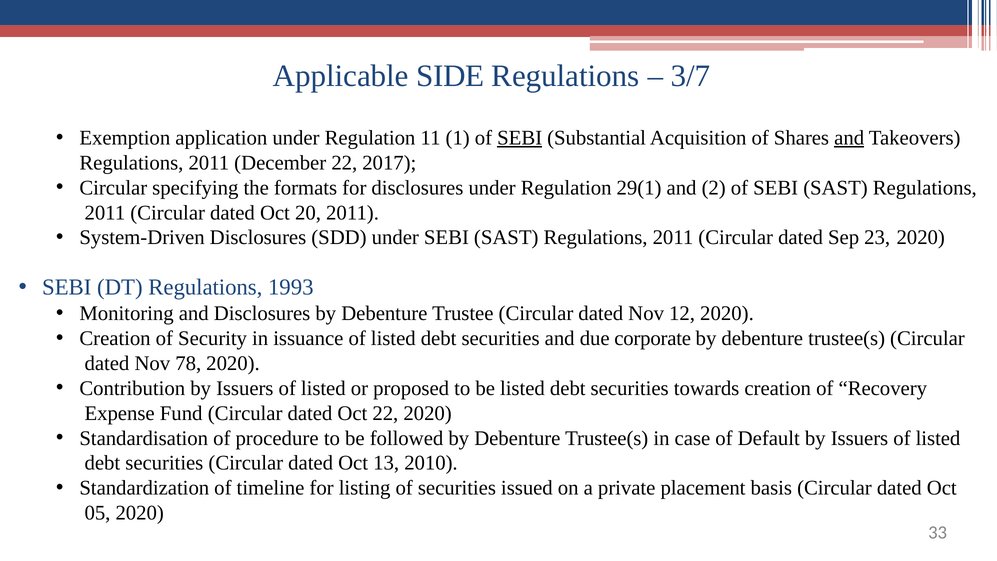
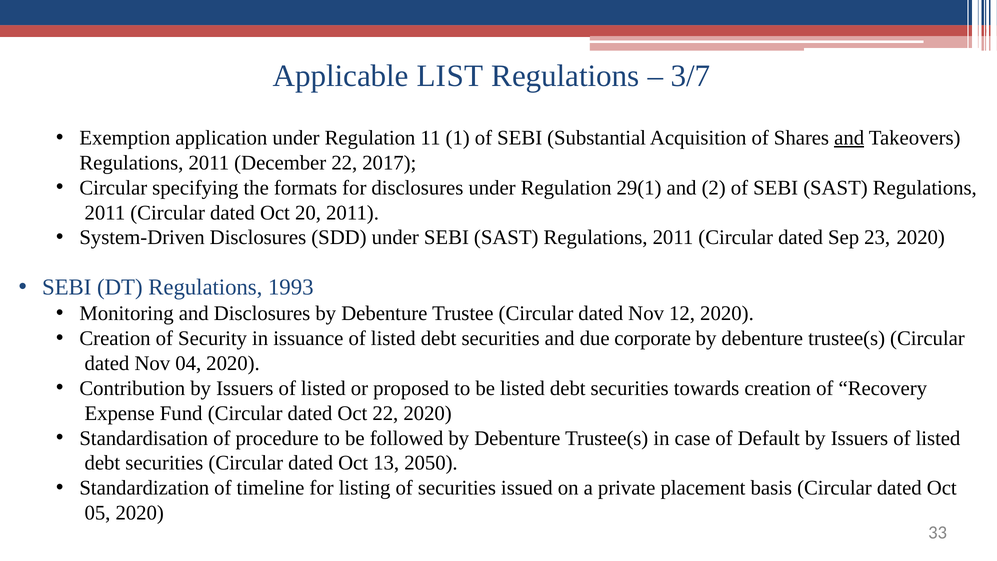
SIDE: SIDE -> LIST (450, 76)
SEBI underline: present -> none (520, 138)
78: 78 -> 04 (188, 363)
2010: 2010 -> 2050 (431, 463)
